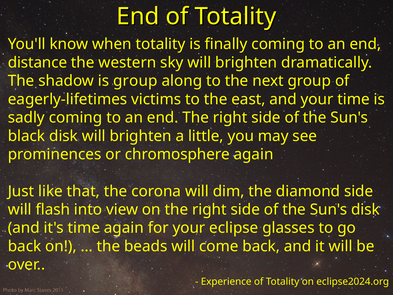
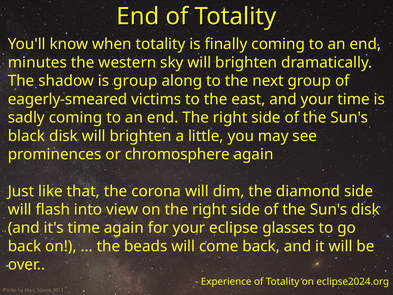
distance: distance -> minutes (37, 62)
eagerly-lifetimes: eagerly-lifetimes -> eagerly-smeared (68, 99)
